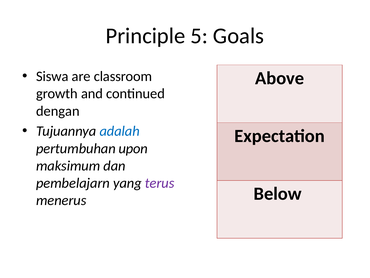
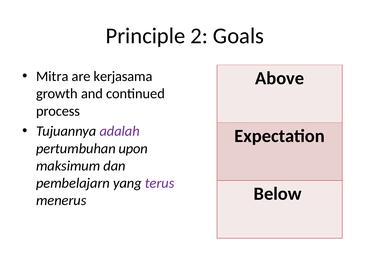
5: 5 -> 2 (199, 36)
Siswa: Siswa -> Mitra (52, 76)
classroom: classroom -> kerjasama (123, 76)
dengan: dengan -> process (58, 111)
adalah colour: blue -> purple (120, 131)
